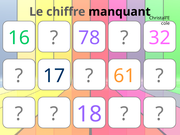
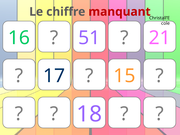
manquant colour: black -> red (120, 12)
78: 78 -> 51 (89, 38)
32: 32 -> 21 (160, 38)
61: 61 -> 15 (124, 76)
